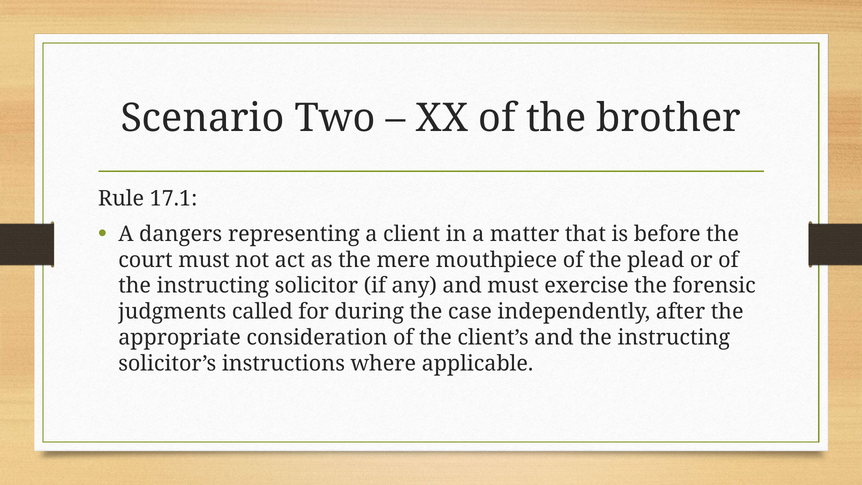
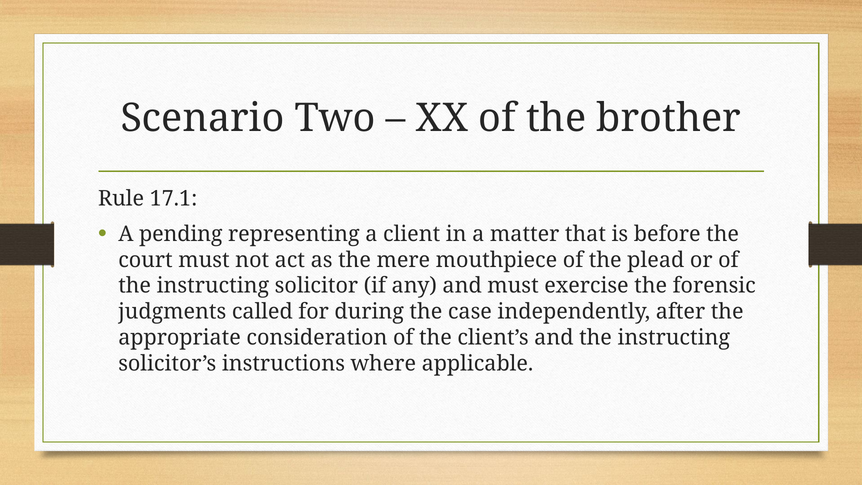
dangers: dangers -> pending (181, 234)
